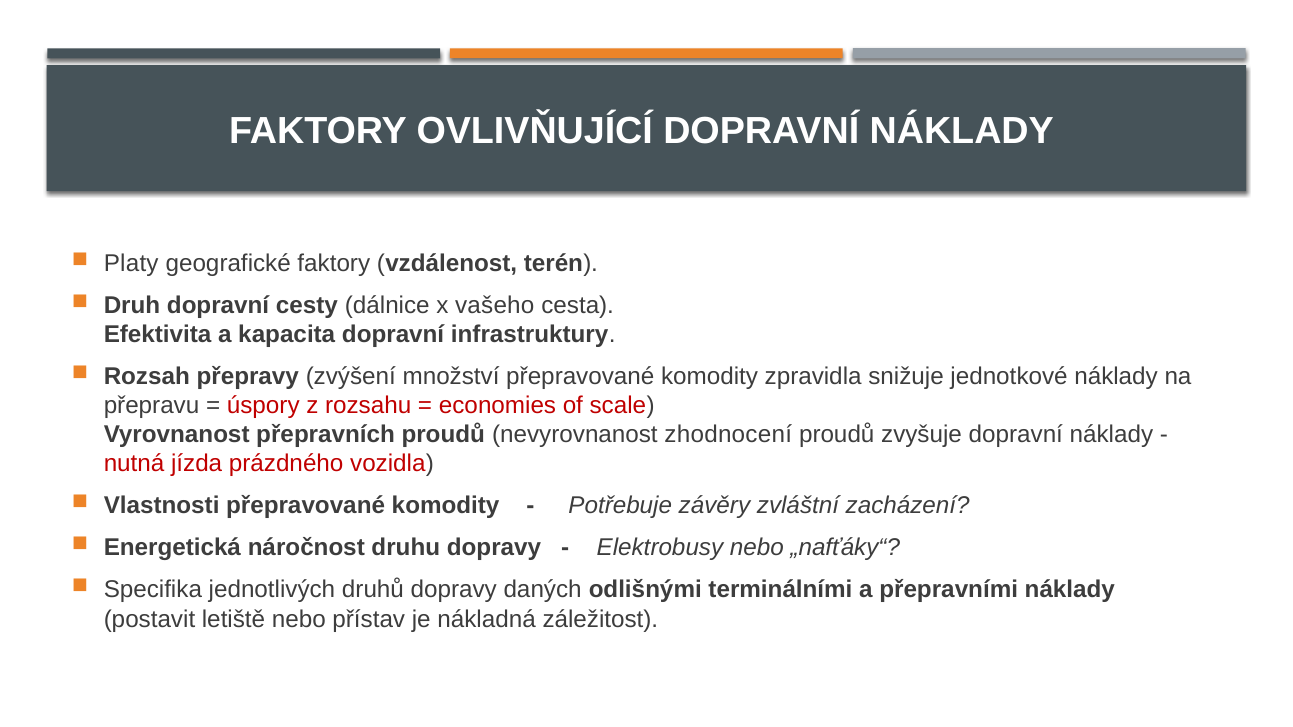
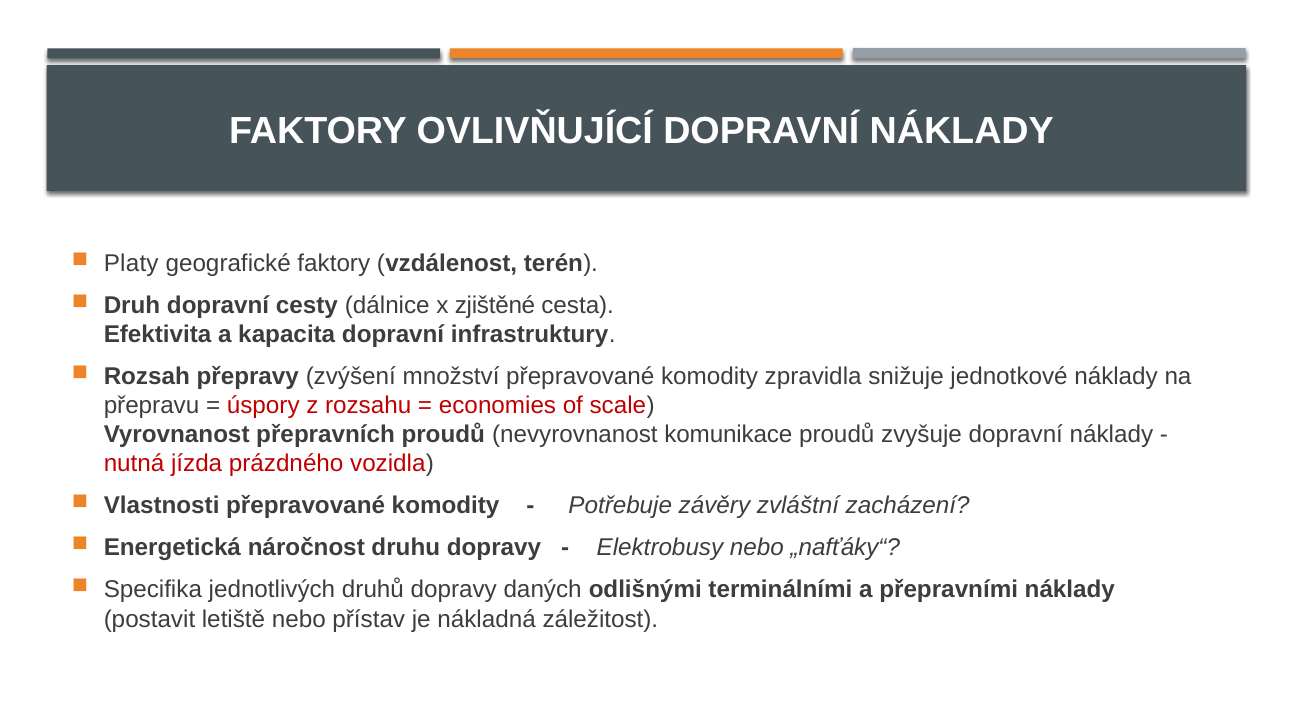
vašeho: vašeho -> zjištěné (495, 306)
zhodnocení: zhodnocení -> komunikace (728, 435)
